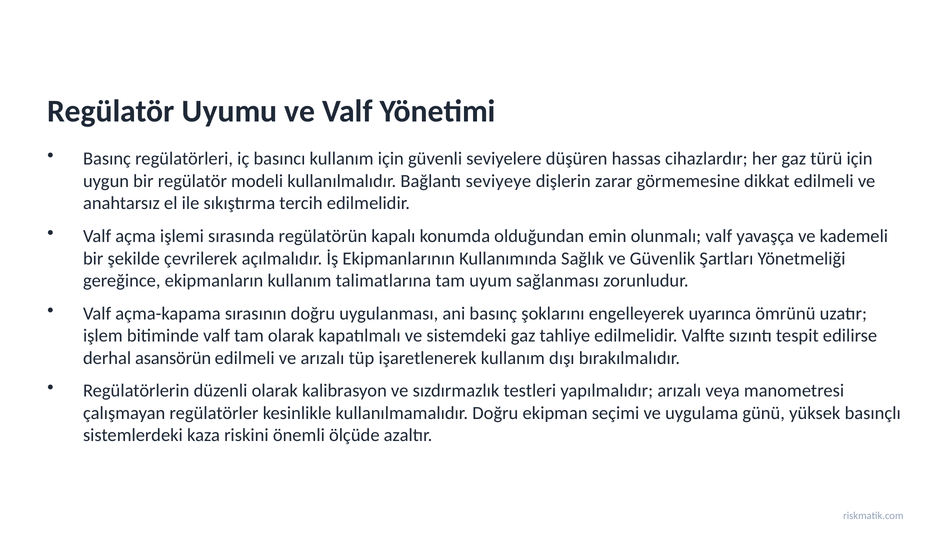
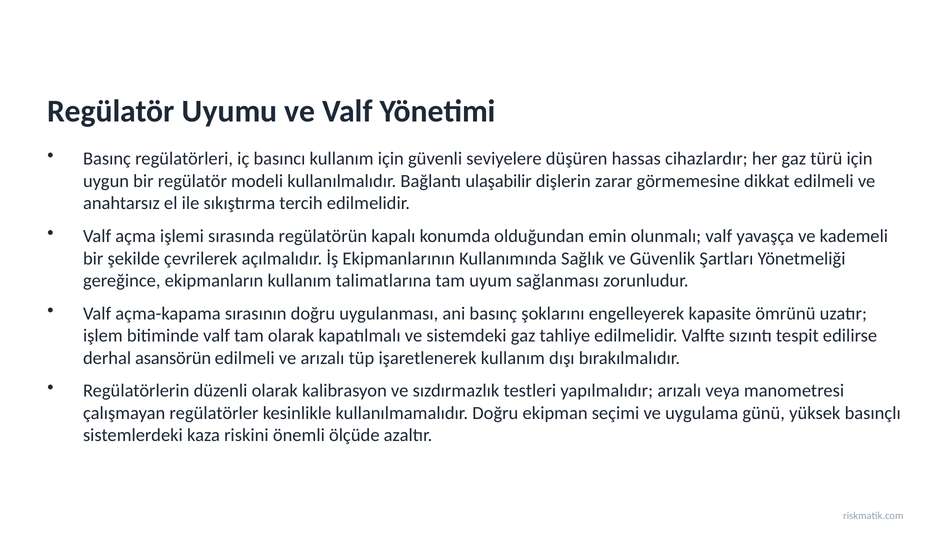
seviyeye: seviyeye -> ulaşabilir (499, 181)
uyarınca: uyarınca -> kapasite (720, 313)
